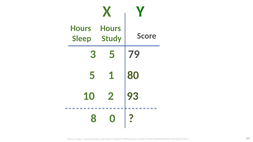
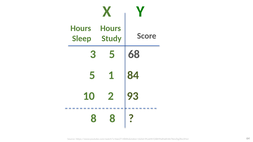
79: 79 -> 68 (134, 54)
80: 80 -> 84 (133, 75)
8 0: 0 -> 8 (112, 119)
